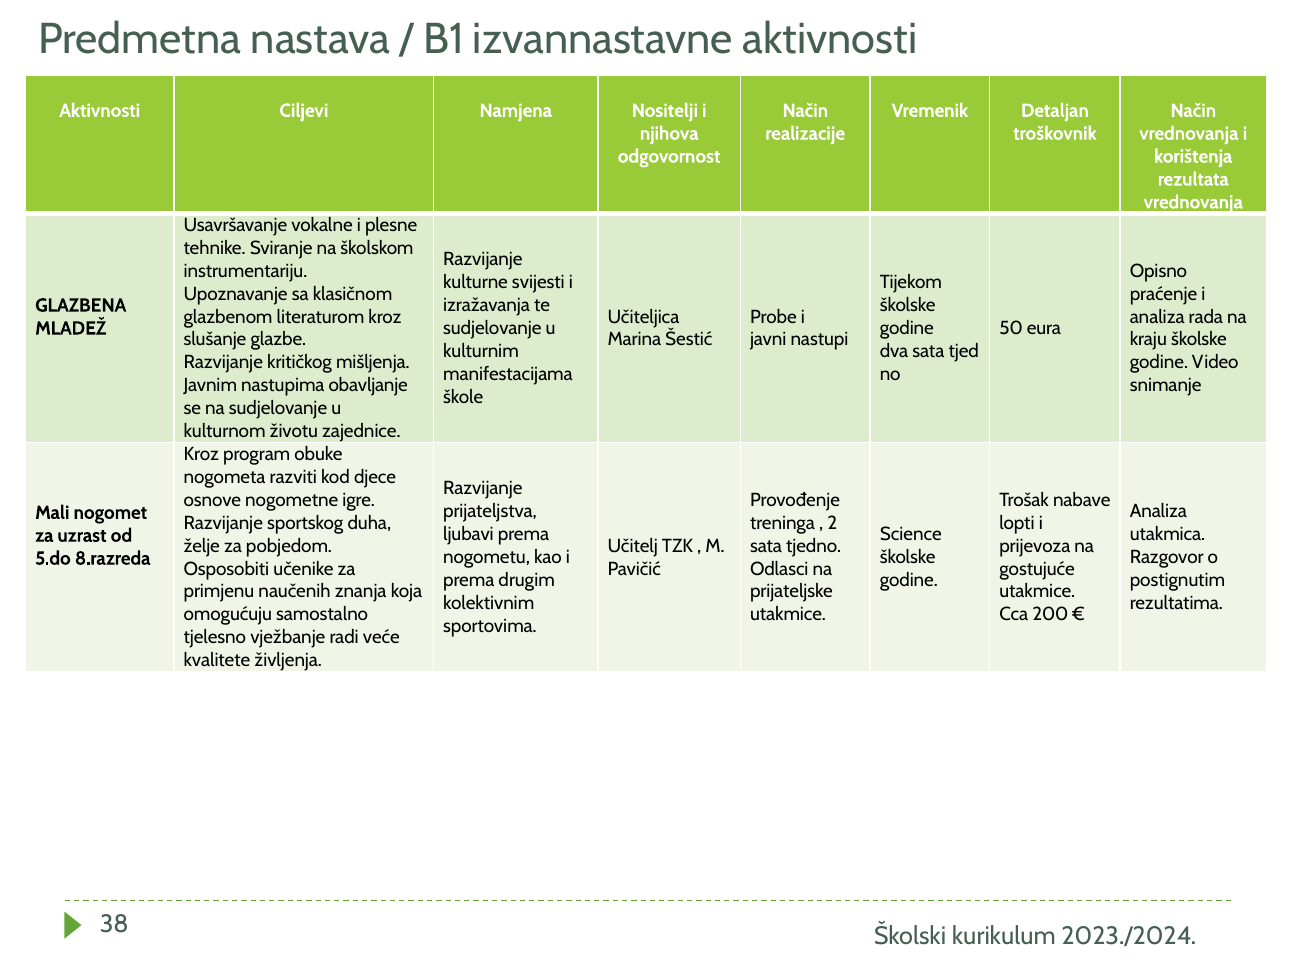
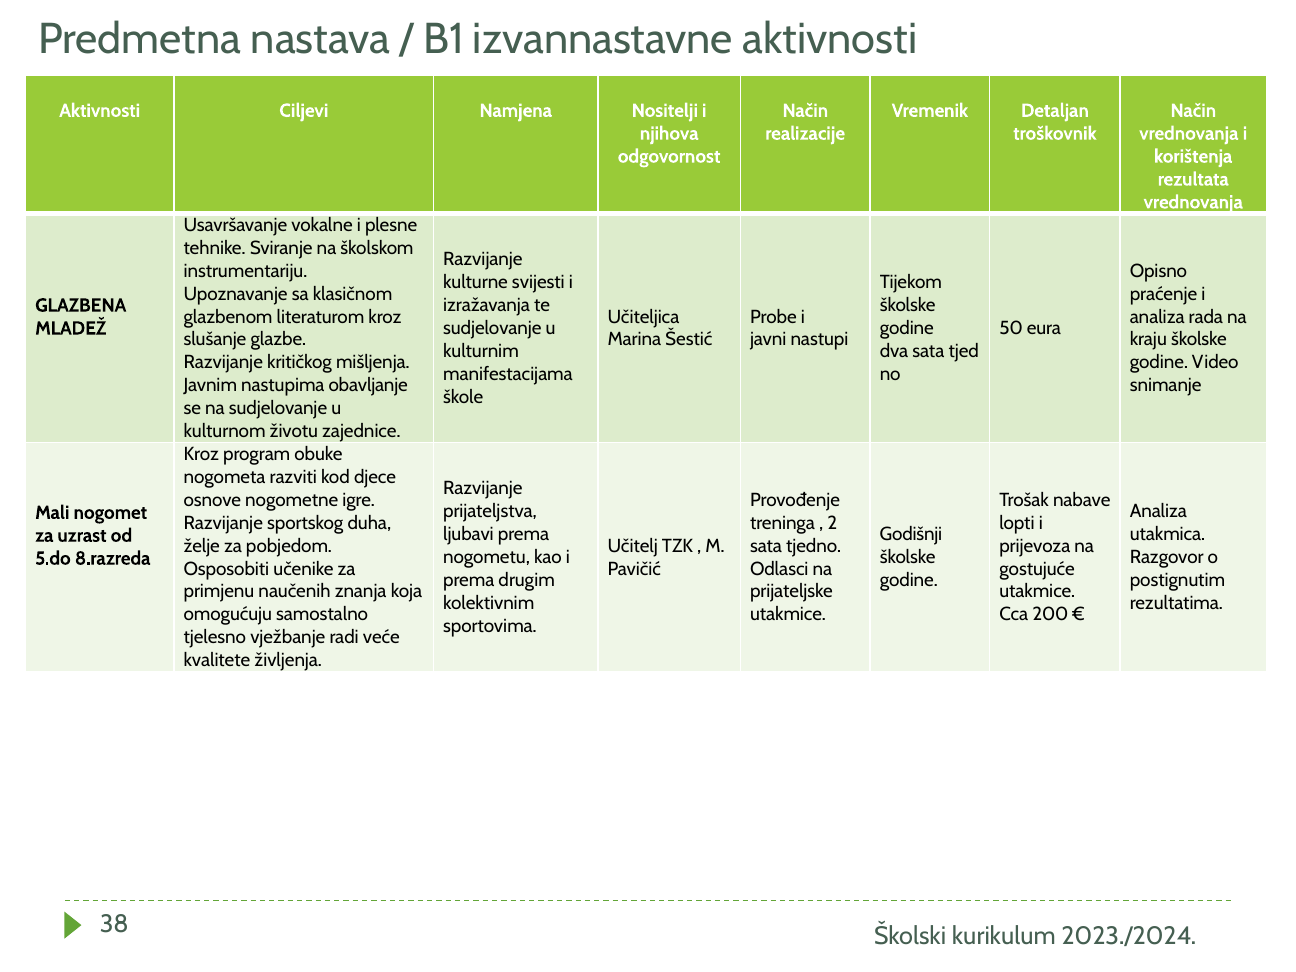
Science: Science -> Godišnji (911, 535)
